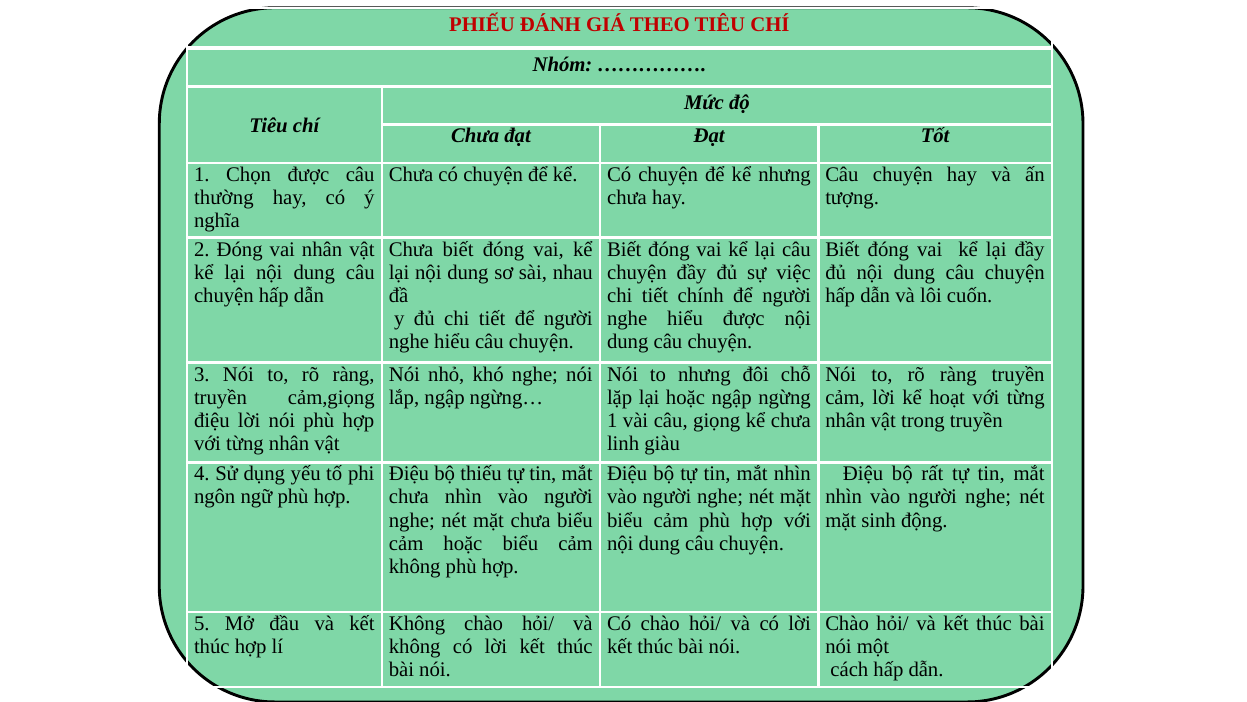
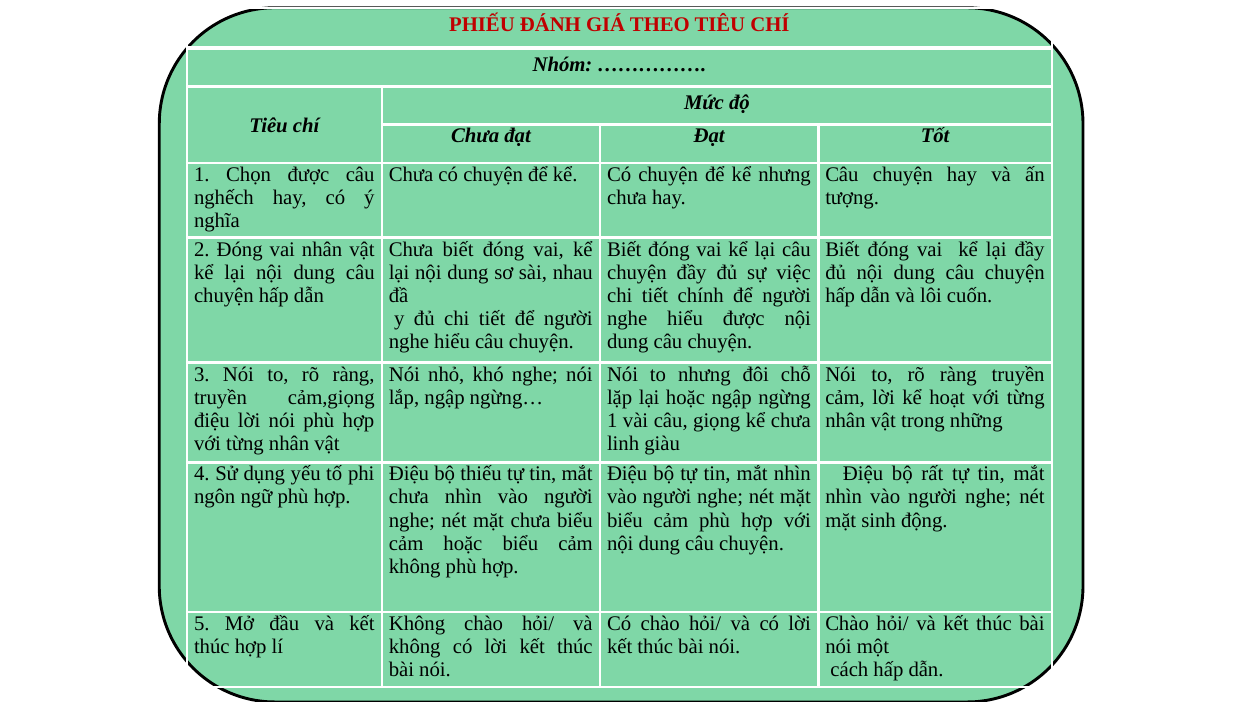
thường: thường -> nghếch (224, 197)
trong truyền: truyền -> những (976, 420)
